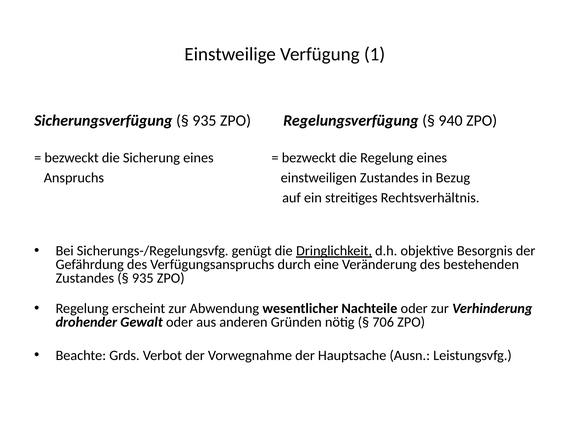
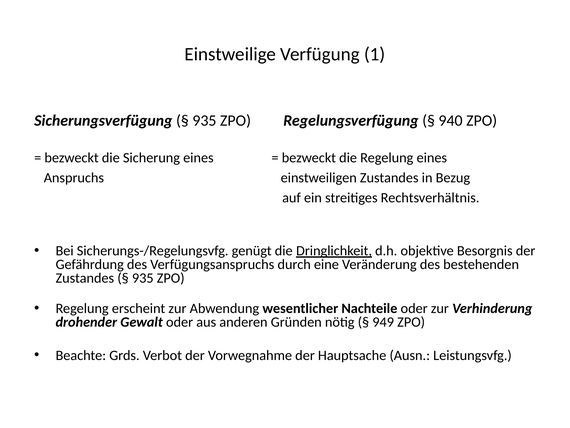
706: 706 -> 949 (383, 322)
